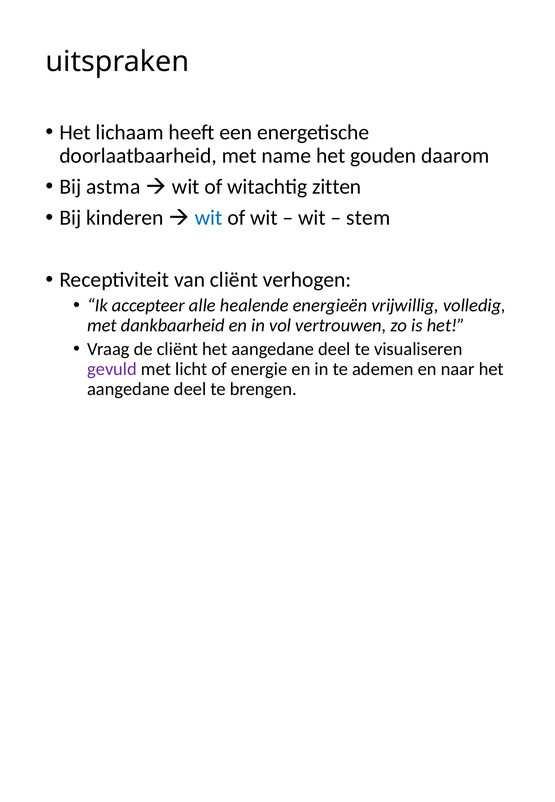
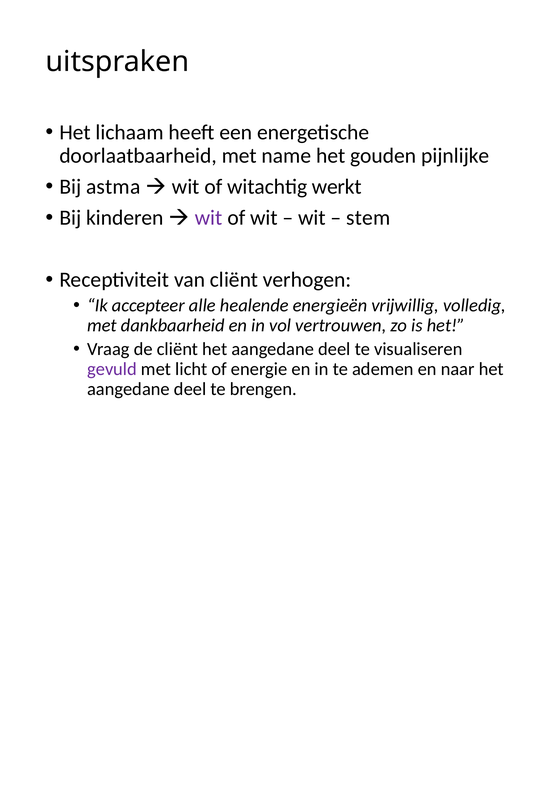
daarom: daarom -> pijnlijke (455, 156)
zitten: zitten -> werkt (337, 187)
wit colour: blue -> purple (209, 218)
